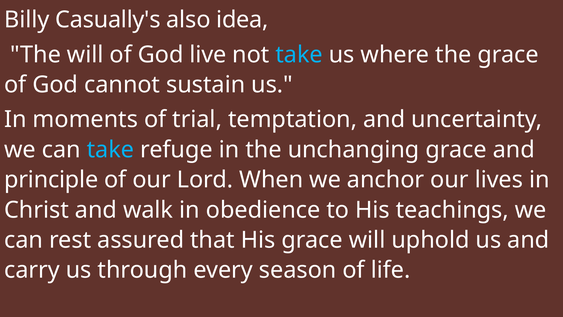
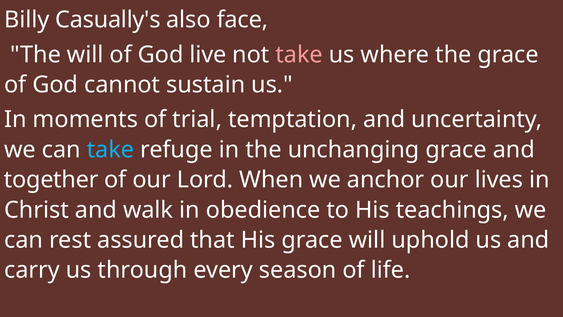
idea: idea -> face (242, 20)
take colour: light blue -> pink (299, 55)
principle: principle -> together (51, 180)
